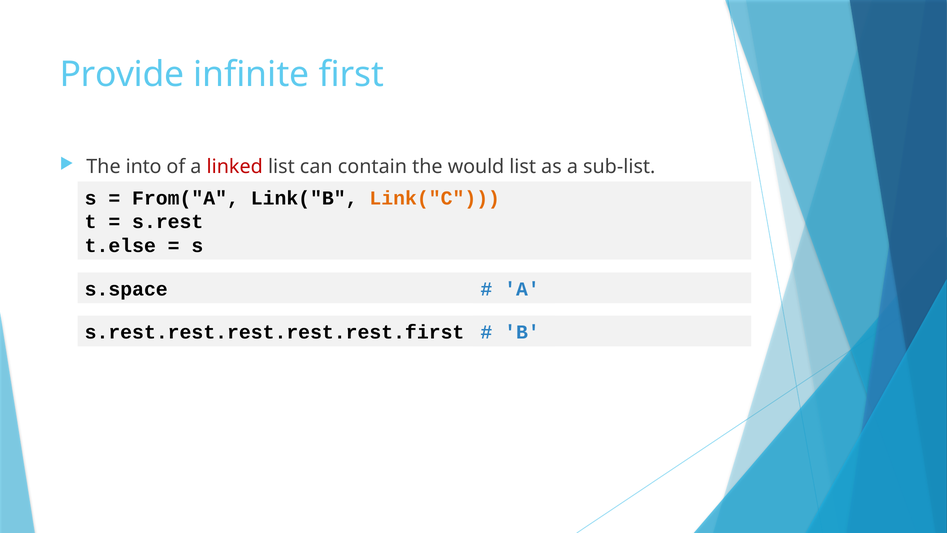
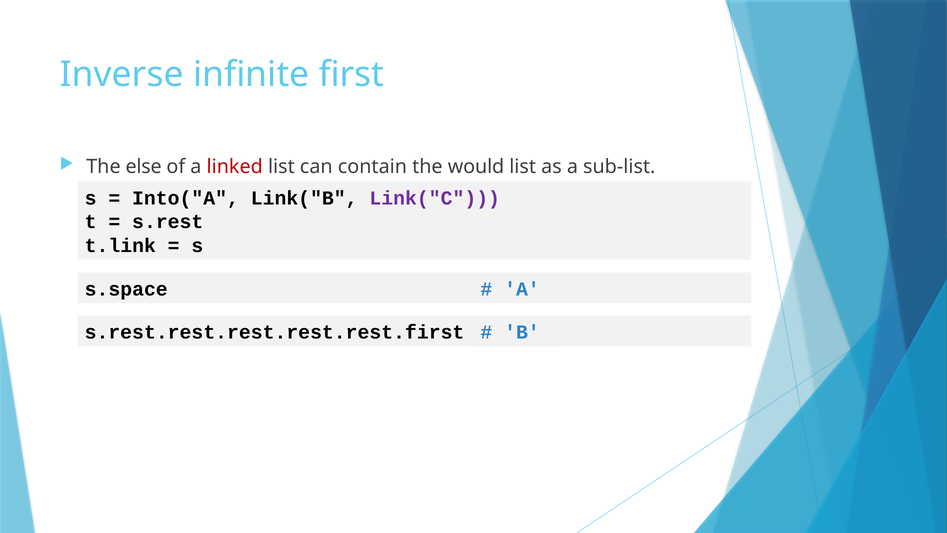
Provide: Provide -> Inverse (122, 75)
into: into -> else (144, 167)
From("A: From("A -> Into("A (185, 198)
Link("C colour: orange -> purple (435, 198)
t.else: t.else -> t.link (120, 246)
